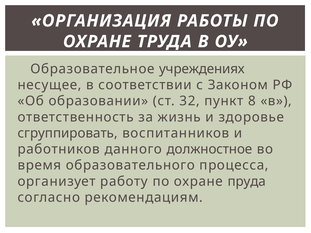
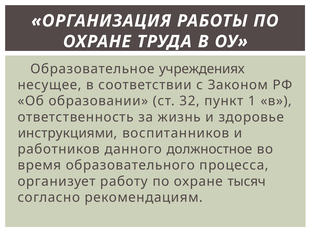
8: 8 -> 1 (252, 101)
сгруппировать: сгруппировать -> инструкциями (68, 133)
пруда: пруда -> тысяч (247, 182)
